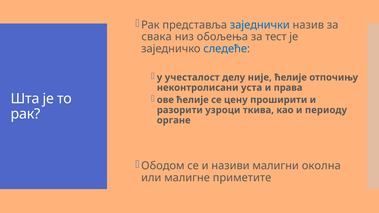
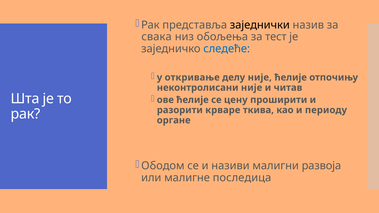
заједнички colour: blue -> black (260, 25)
учесталост: учесталост -> откривање (192, 77)
неконтролисани уста: уста -> није (252, 88)
права: права -> читав (288, 88)
узроци: узроци -> крваре (223, 110)
околна: околна -> развоја (321, 166)
приметите: приметите -> последица (242, 178)
